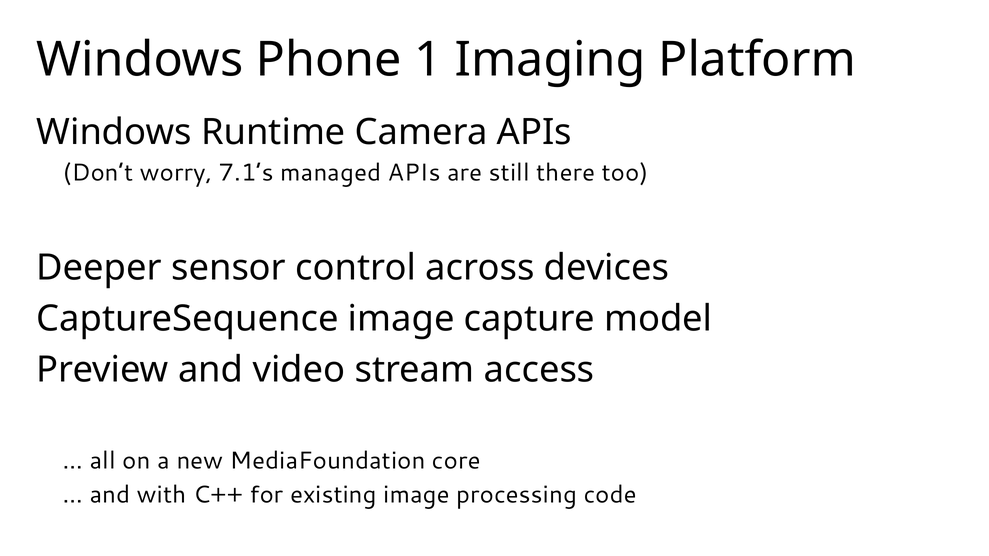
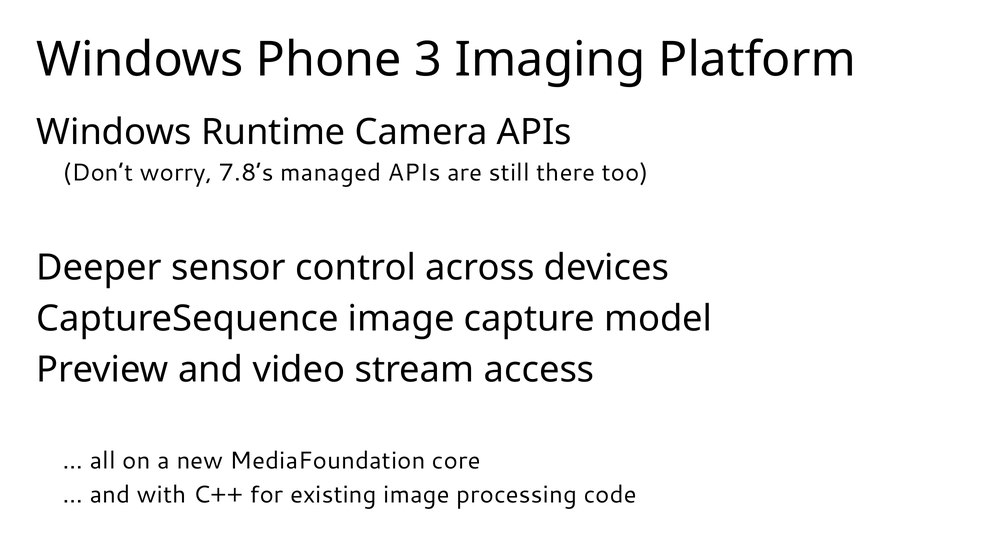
1: 1 -> 3 (428, 60)
7.1’s: 7.1’s -> 7.8’s (246, 173)
